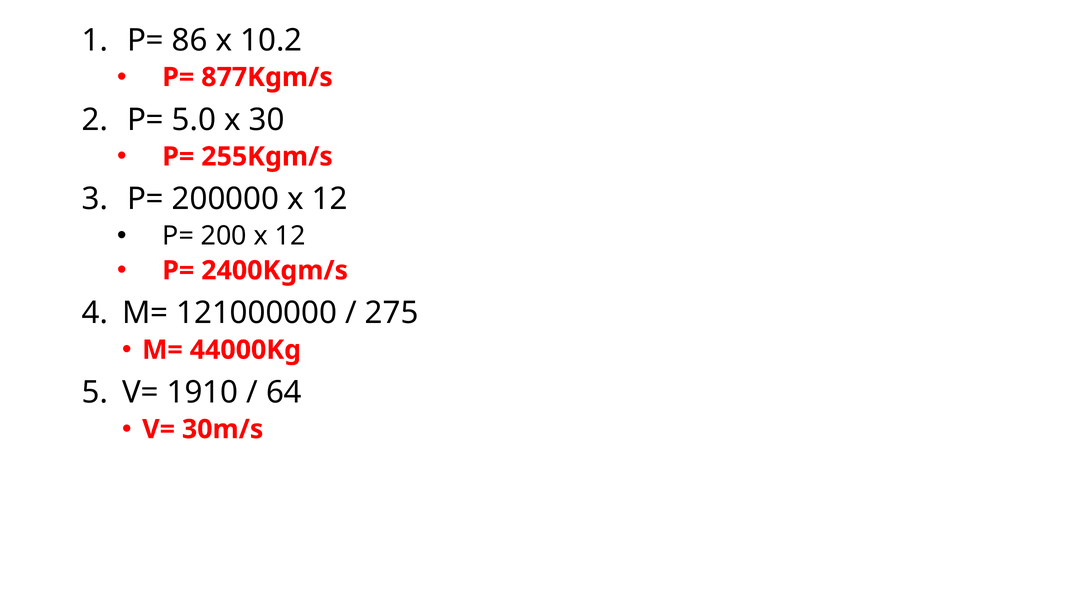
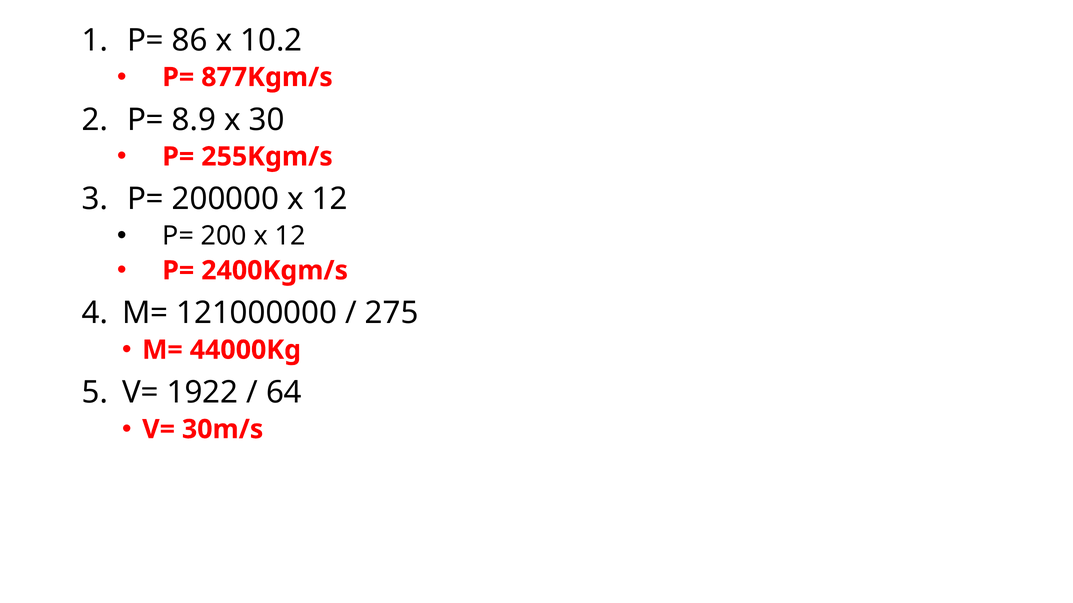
5.0: 5.0 -> 8.9 (194, 120)
1910: 1910 -> 1922 (202, 393)
